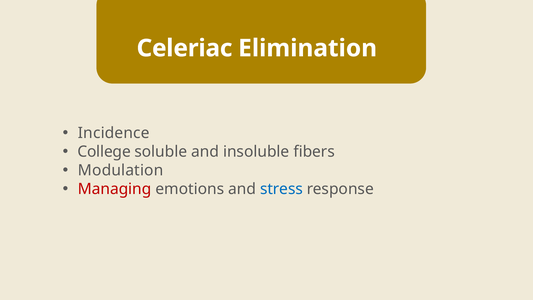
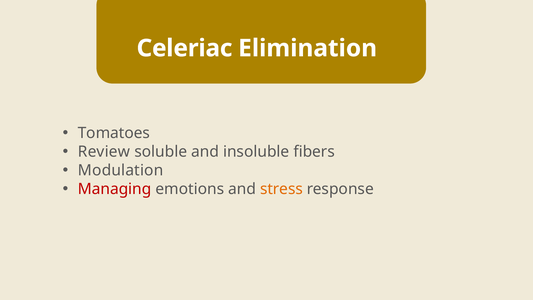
Incidence: Incidence -> Tomatoes (114, 133)
College: College -> Review (104, 152)
stress colour: blue -> orange (281, 189)
